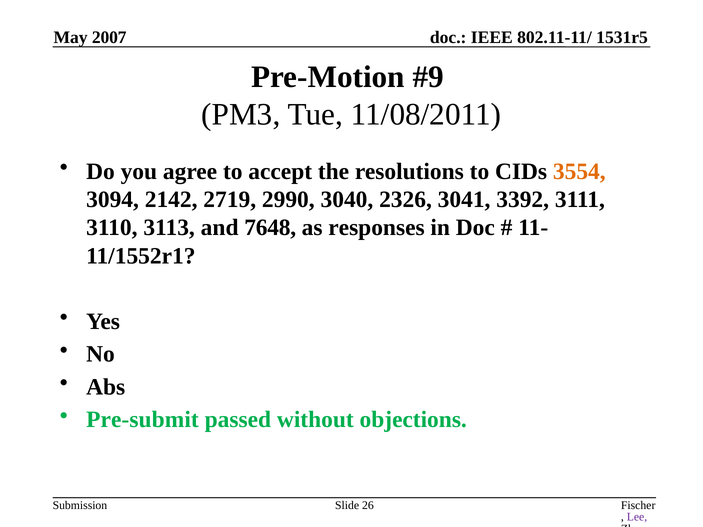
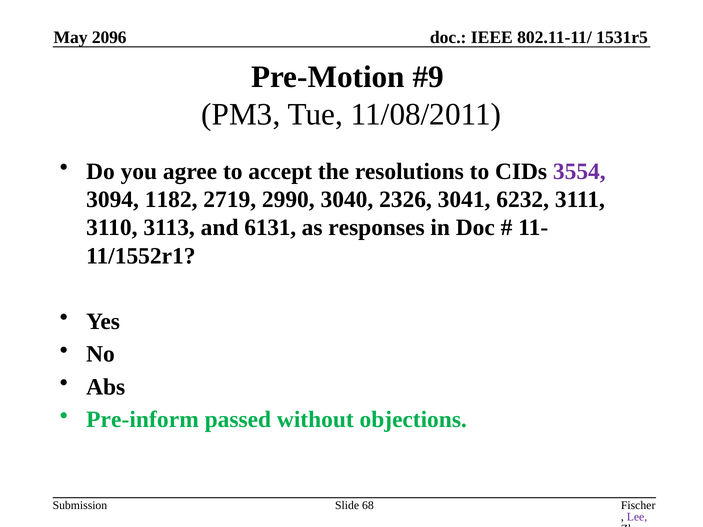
2007: 2007 -> 2096 (109, 38)
3554 colour: orange -> purple (579, 172)
2142: 2142 -> 1182 (171, 200)
3392: 3392 -> 6232 (523, 200)
7648: 7648 -> 6131 (270, 228)
Pre-submit: Pre-submit -> Pre-inform (142, 420)
26: 26 -> 68 (368, 506)
